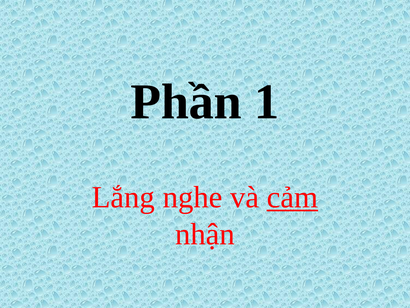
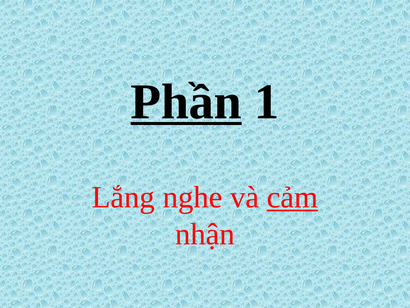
Phần underline: none -> present (186, 102)
